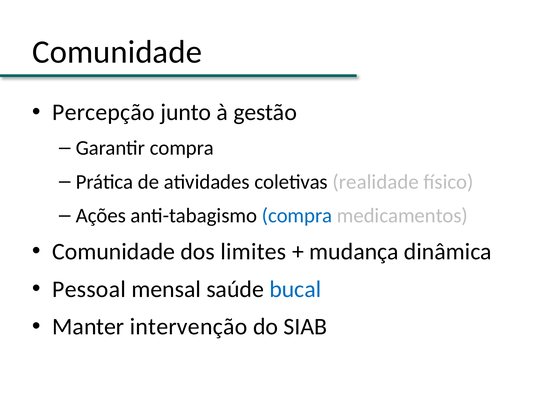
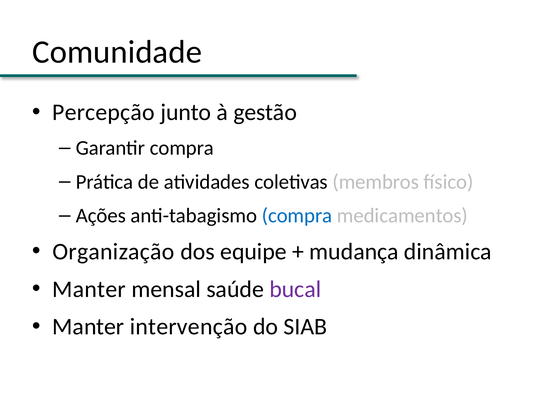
realidade: realidade -> membros (376, 182)
Comunidade: Comunidade -> Organização (114, 252)
limites: limites -> equipe (253, 252)
Pessoal: Pessoal -> Manter (89, 289)
bucal colour: blue -> purple (295, 289)
